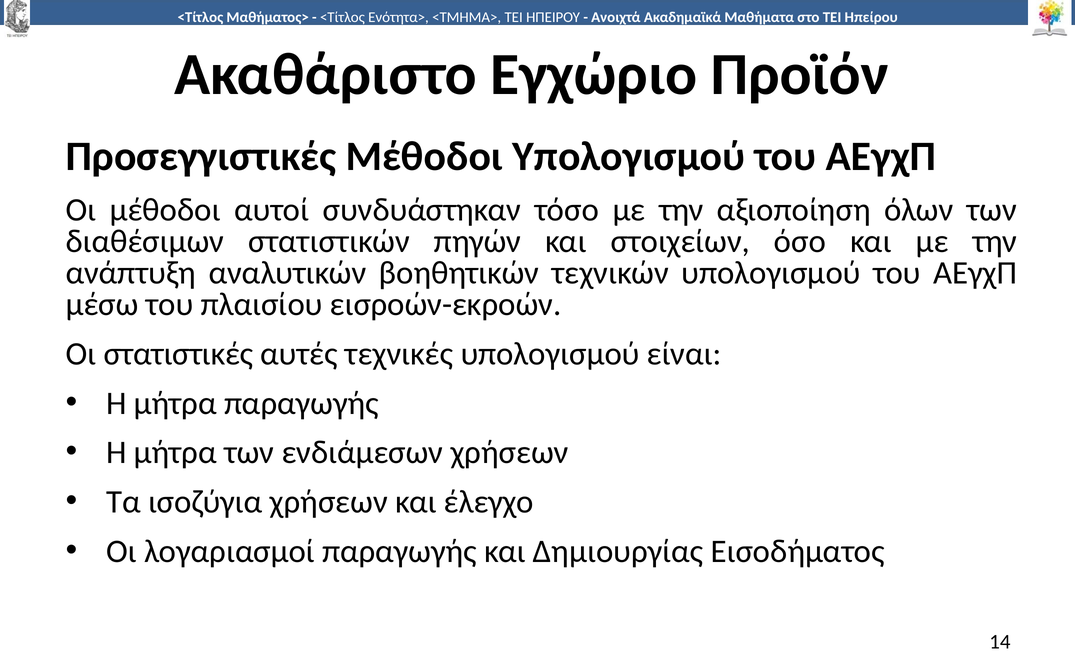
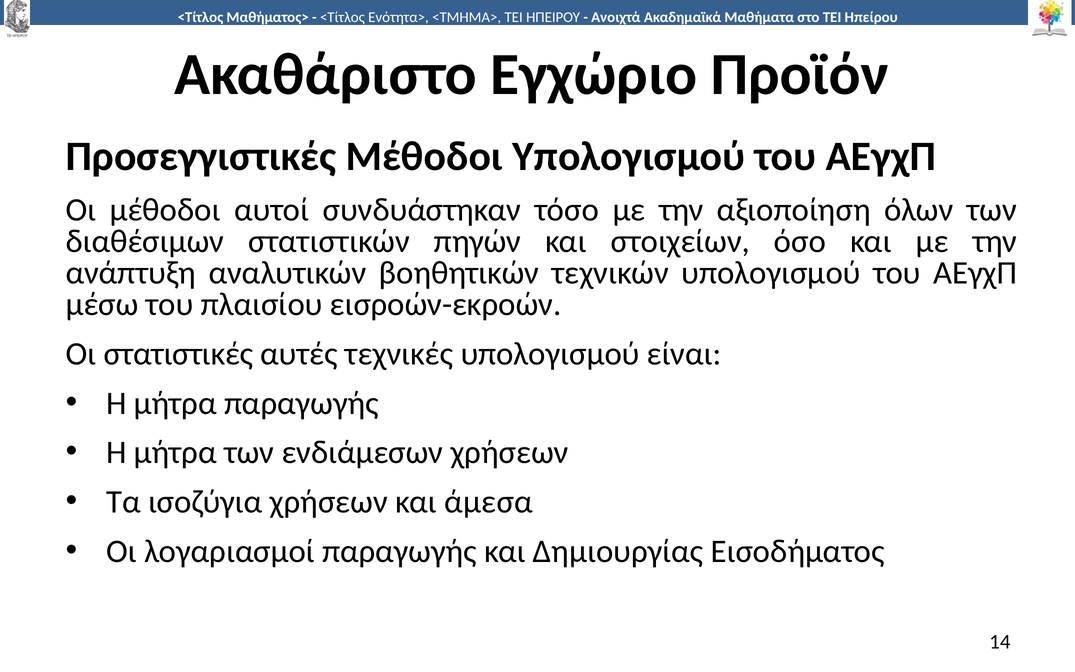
έλεγχο: έλεγχο -> άµεσα (489, 502)
